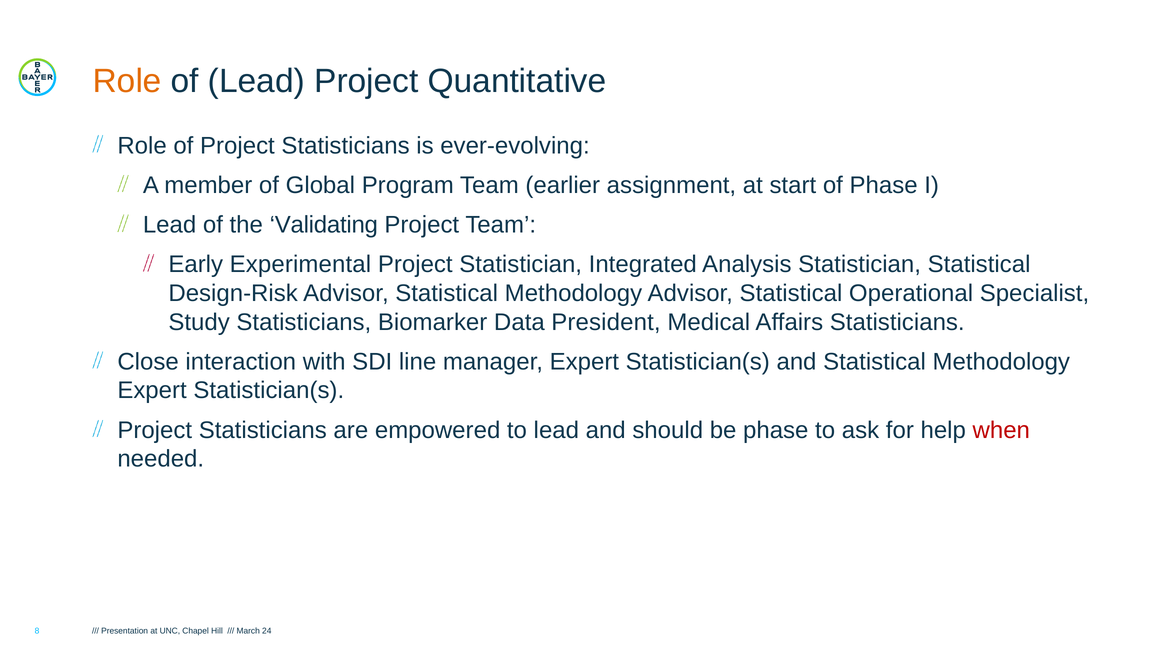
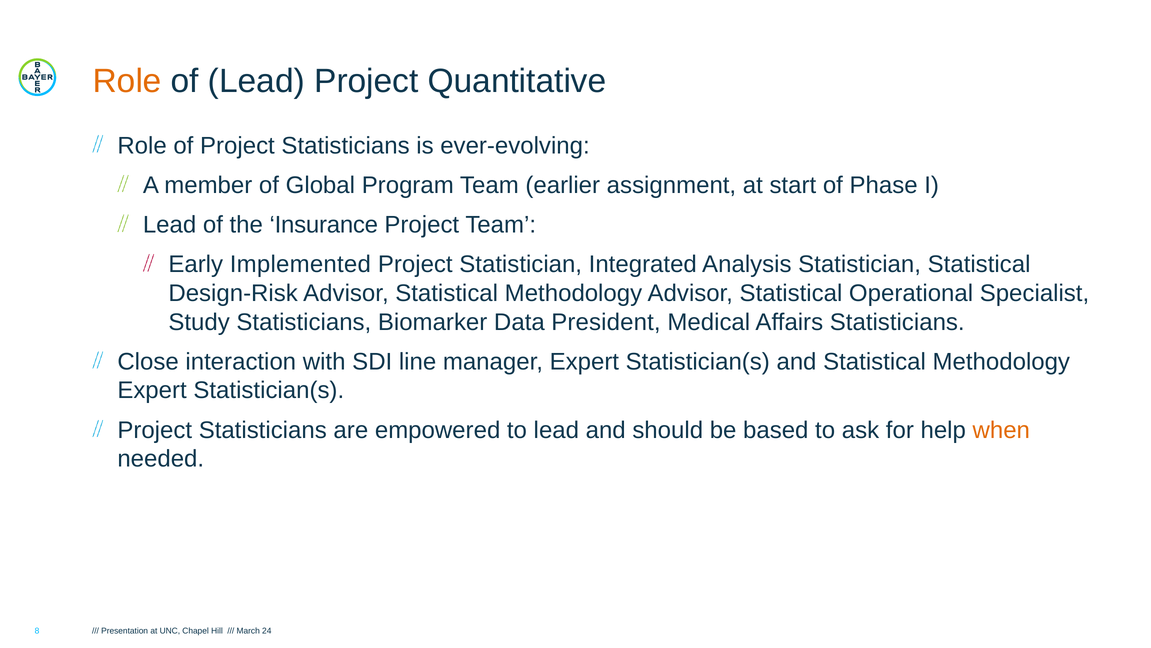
Validating: Validating -> Insurance (324, 225)
Experimental: Experimental -> Implemented (300, 264)
be phase: phase -> based (776, 430)
when colour: red -> orange (1001, 430)
